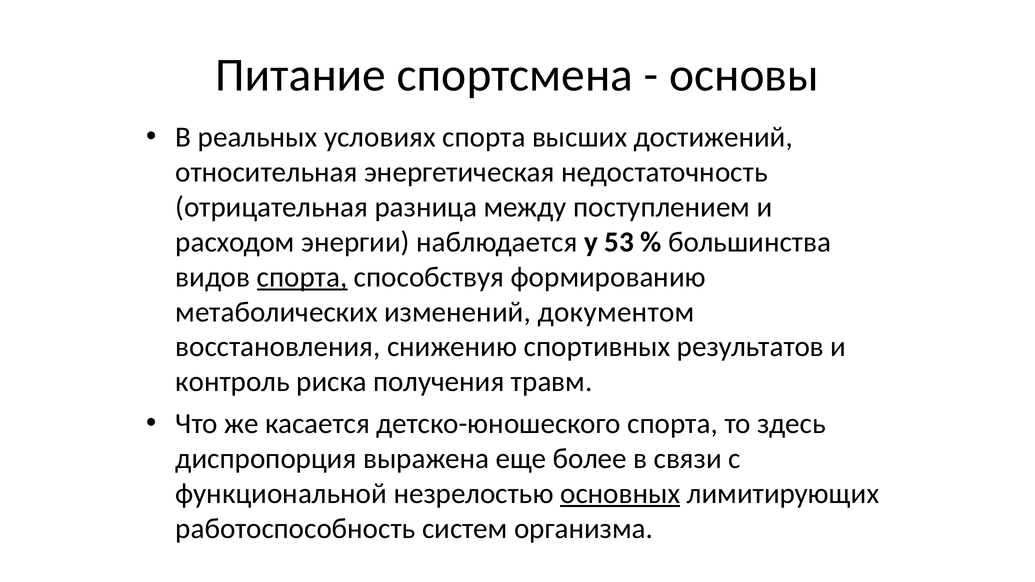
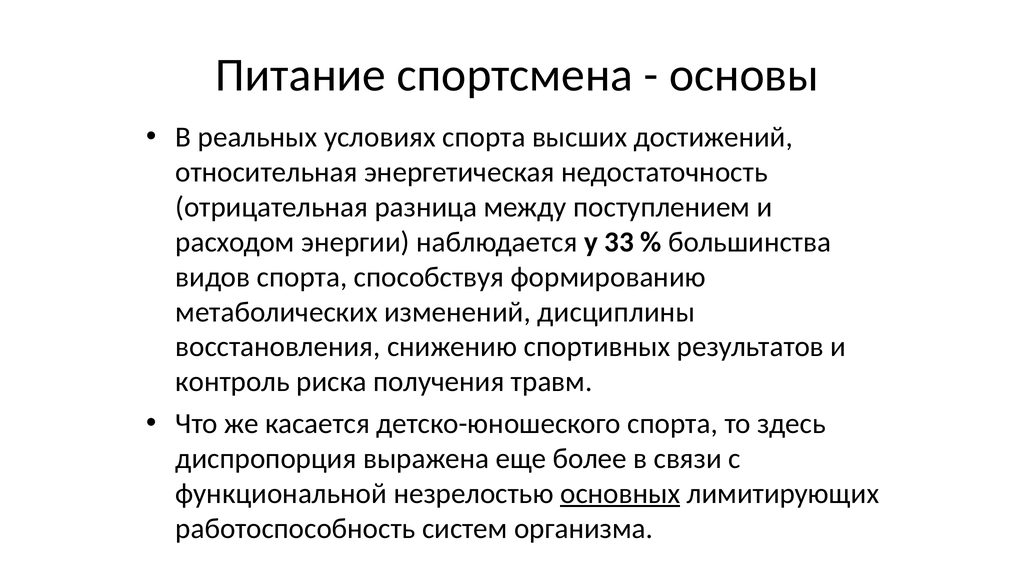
53: 53 -> 33 (619, 242)
спорта underline: present -> none (302, 277)
документом: документом -> дисциплины (616, 312)
